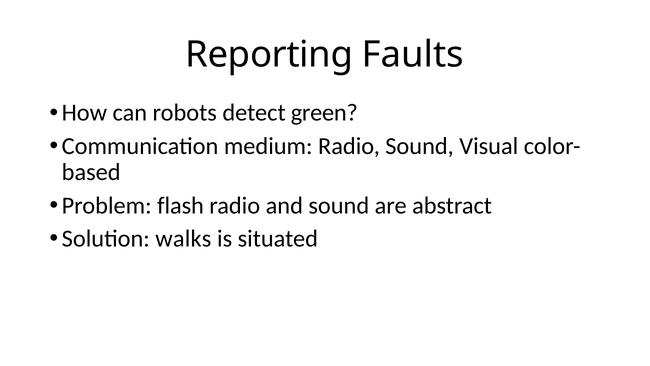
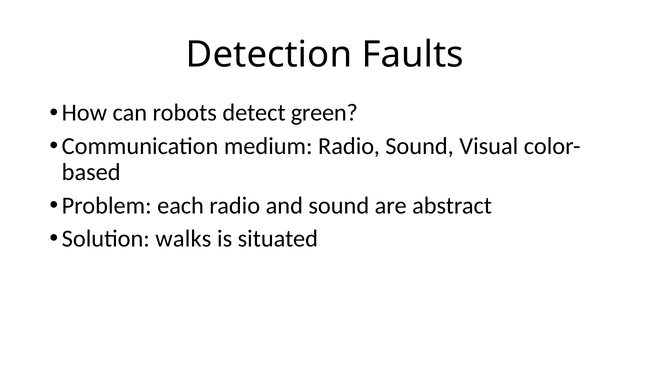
Reporting: Reporting -> Detection (269, 55)
flash: flash -> each (181, 205)
